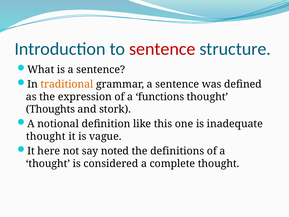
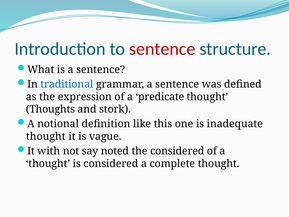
traditional colour: orange -> blue (67, 84)
functions: functions -> predicate (160, 97)
here: here -> with (49, 151)
the definitions: definitions -> considered (177, 151)
